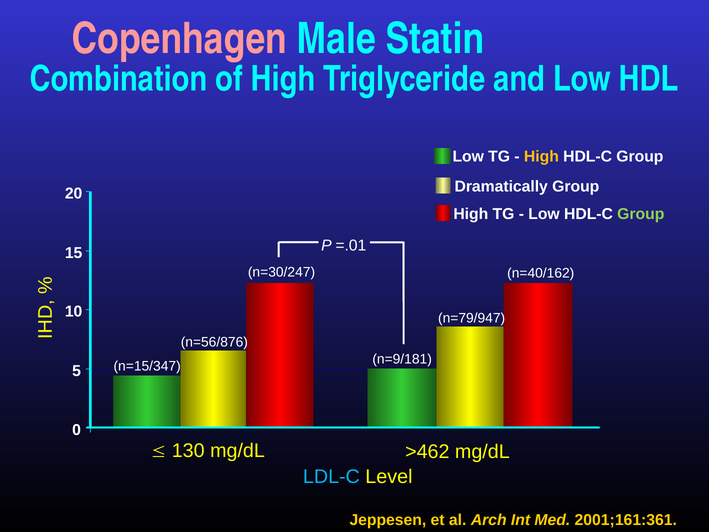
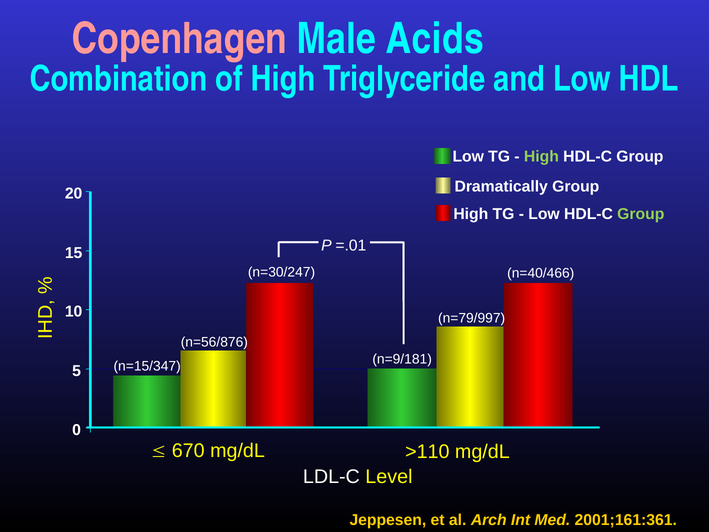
Statin: Statin -> Acids (435, 39)
High colour: yellow -> light green (541, 156)
n=40/162: n=40/162 -> n=40/466 (541, 273)
n=79/947: n=79/947 -> n=79/997 (472, 318)
130: 130 -> 670 (188, 451)
>462: >462 -> >110 (427, 451)
LDL-C colour: light blue -> white (331, 476)
